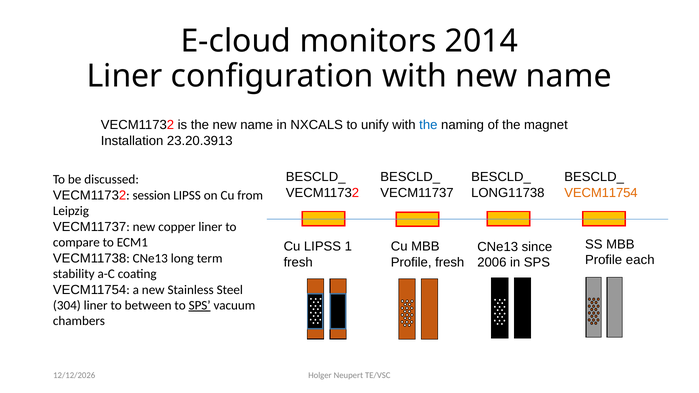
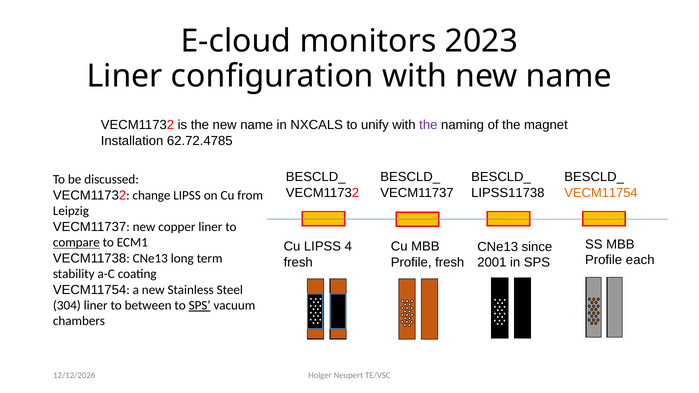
2014: 2014 -> 2023 (481, 41)
the colour: blue -> purple (428, 125)
23.20.3913: 23.20.3913 -> 62.72.4785 (200, 141)
LONG11738: LONG11738 -> LIPSS11738 (508, 193)
session: session -> change (151, 195)
compare underline: none -> present (76, 243)
1: 1 -> 4 (348, 247)
2006: 2006 -> 2001 (492, 263)
